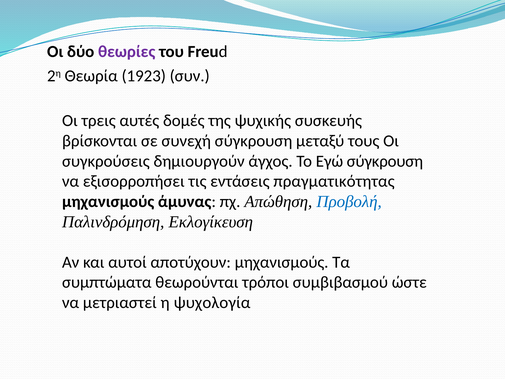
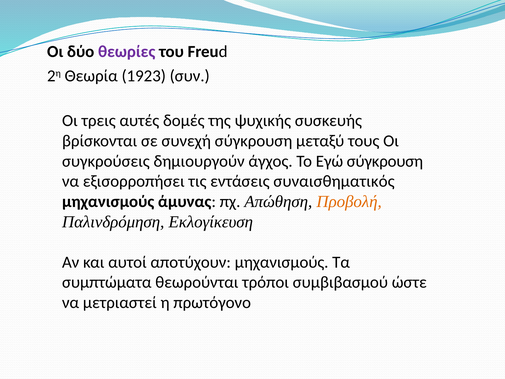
πραγματικότητας: πραγματικότητας -> συναισθηματικός (334, 181)
Προβολή colour: blue -> orange (349, 201)
ψυχολογία: ψυχολογία -> πρωτόγονο (212, 302)
